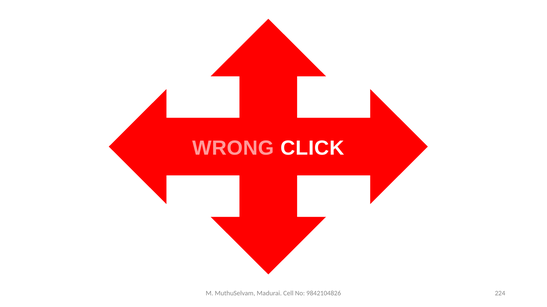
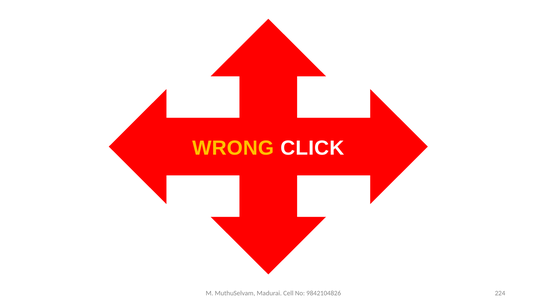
WRONG colour: pink -> yellow (233, 148)
